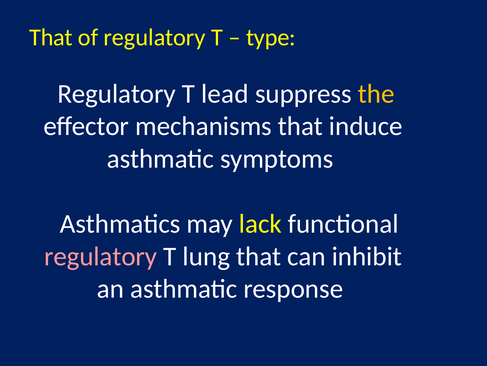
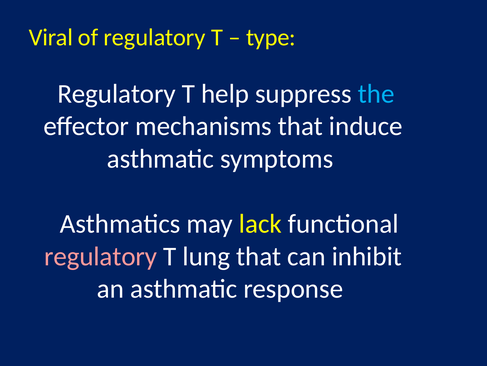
That: That -> Viral (51, 37)
lead: lead -> help (225, 94)
the colour: yellow -> light blue (376, 94)
